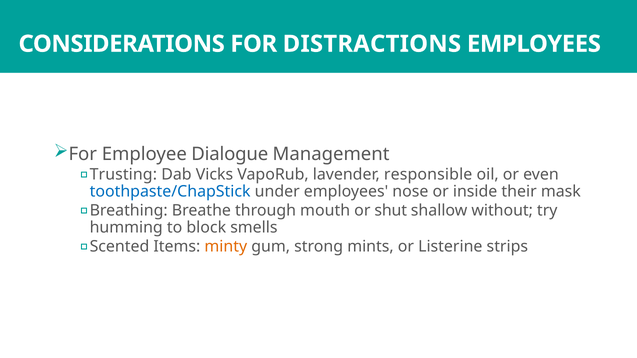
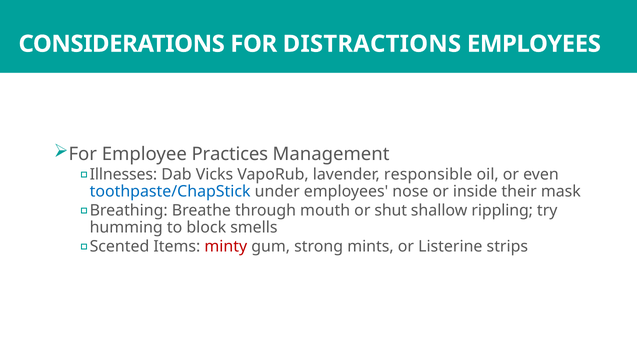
Dialogue: Dialogue -> Practices (230, 154)
Trusting: Trusting -> Illnesses (123, 174)
without: without -> rippling (502, 210)
minty colour: orange -> red (226, 246)
